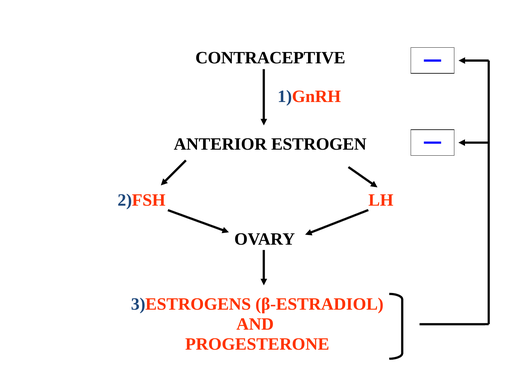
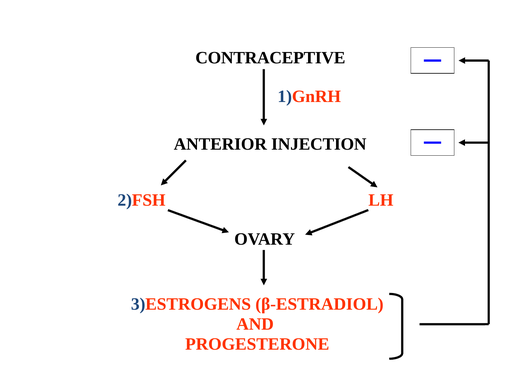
ESTROGEN: ESTROGEN -> INJECTION (319, 144)
